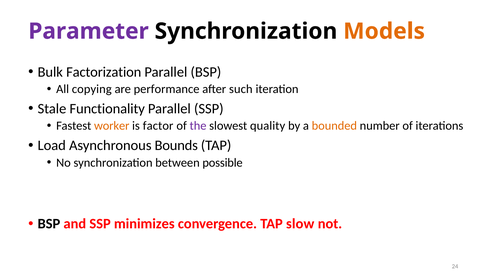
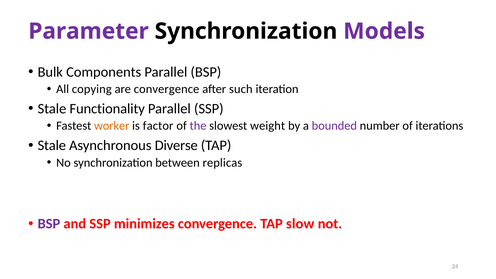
Models colour: orange -> purple (384, 31)
Factorization: Factorization -> Components (104, 72)
are performance: performance -> convergence (167, 89)
quality: quality -> weight (268, 126)
bounded colour: orange -> purple (334, 126)
Load: Load -> Stale (52, 146)
Bounds: Bounds -> Diverse (176, 146)
possible: possible -> replicas (222, 163)
BSP colour: black -> purple (49, 224)
